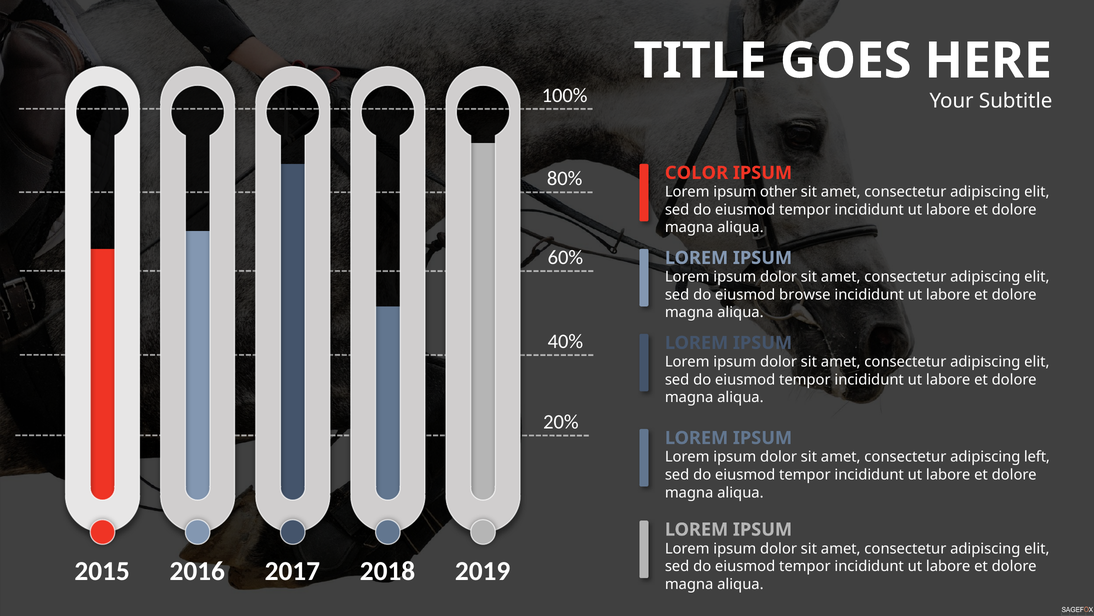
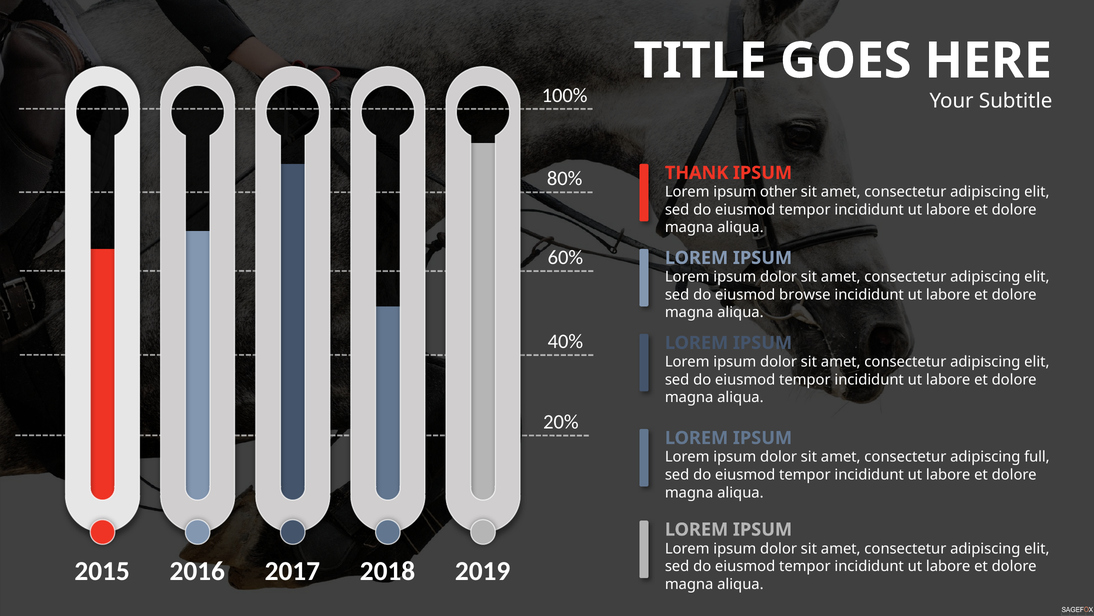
COLOR: COLOR -> THANK (697, 173)
left: left -> full (1037, 457)
